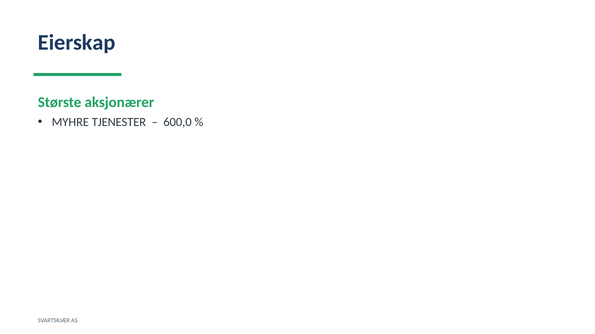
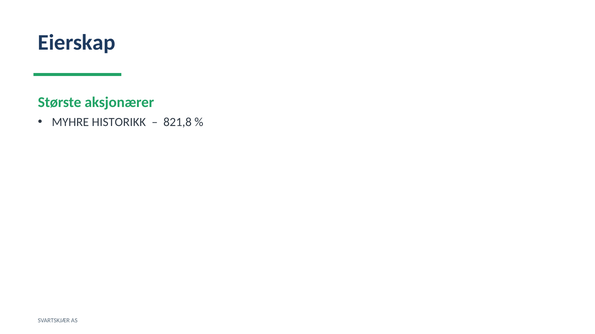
TJENESTER: TJENESTER -> HISTORIKK (119, 122)
600,0: 600,0 -> 821,8 (177, 122)
